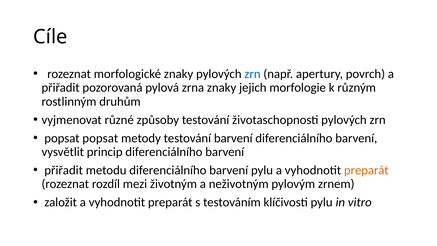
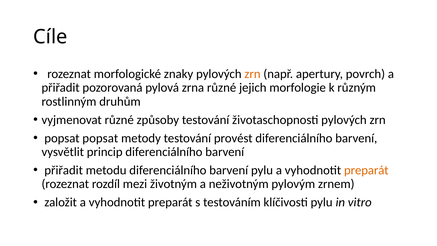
zrn colour: blue -> orange (252, 74)
zrna znaky: znaky -> různé (222, 88)
testování barvení: barvení -> provést (233, 138)
